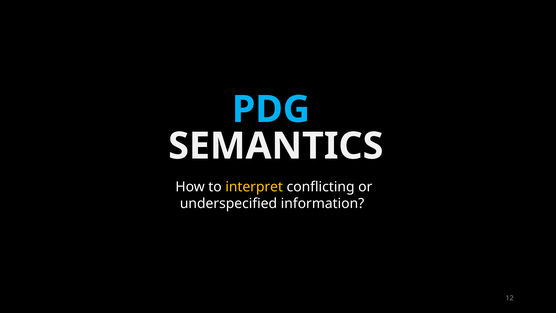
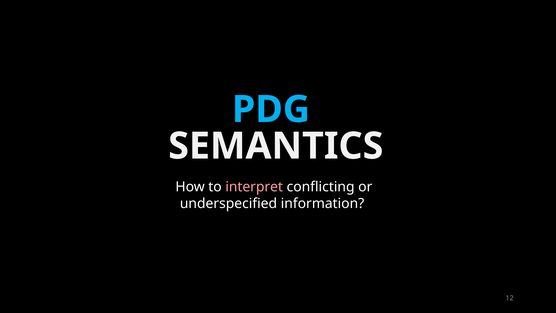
interpret colour: yellow -> pink (254, 187)
